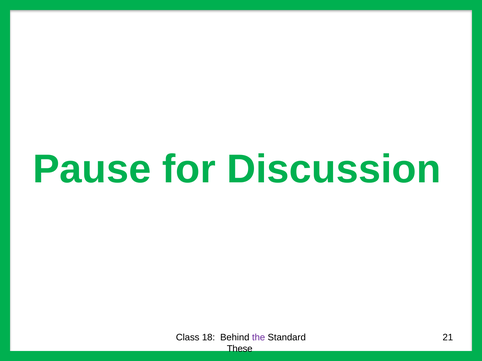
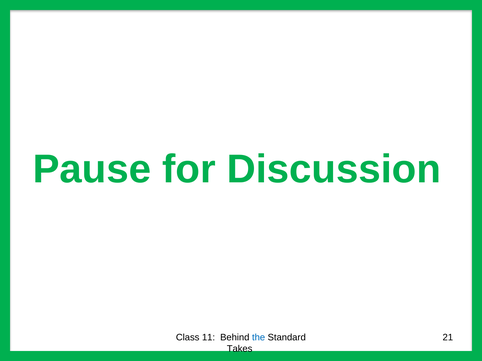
18: 18 -> 11 (209, 338)
the colour: purple -> blue (259, 338)
These: These -> Takes (240, 349)
